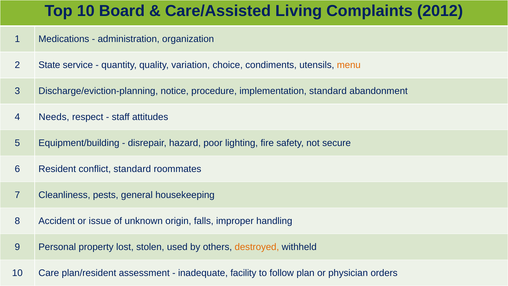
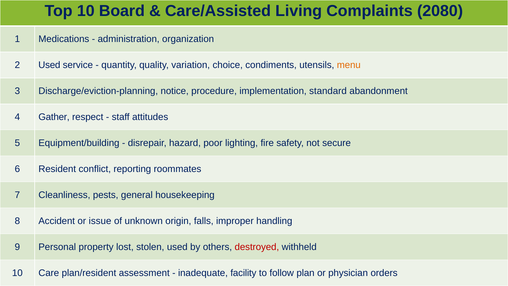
2012: 2012 -> 2080 (440, 11)
2 State: State -> Used (49, 65)
Needs: Needs -> Gather (54, 117)
conflict standard: standard -> reporting (132, 169)
destroyed colour: orange -> red (257, 247)
